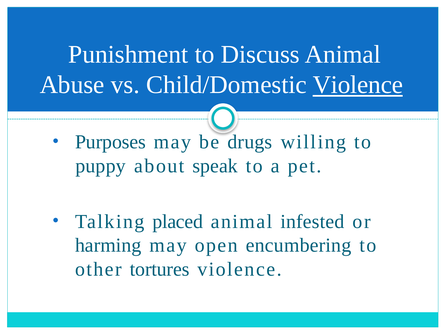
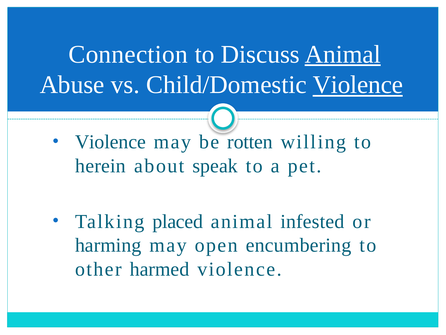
Punishment: Punishment -> Connection (128, 54)
Animal underline: none -> present (343, 54)
Purposes: Purposes -> Violence (110, 142)
drugs: drugs -> rotten (250, 142)
puppy: puppy -> herein (101, 166)
tortures: tortures -> harmed (160, 269)
